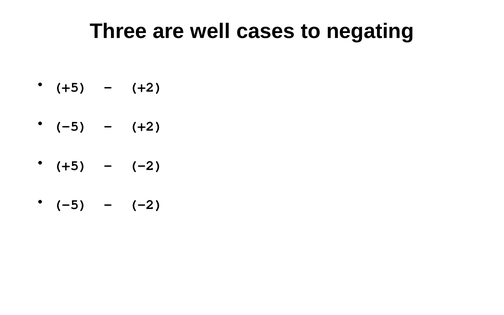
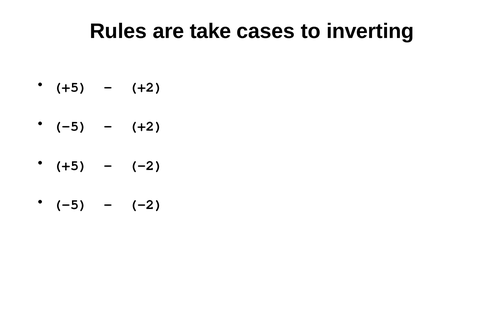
Three: Three -> Rules (118, 31)
well: well -> take (211, 31)
negating: negating -> inverting (370, 31)
